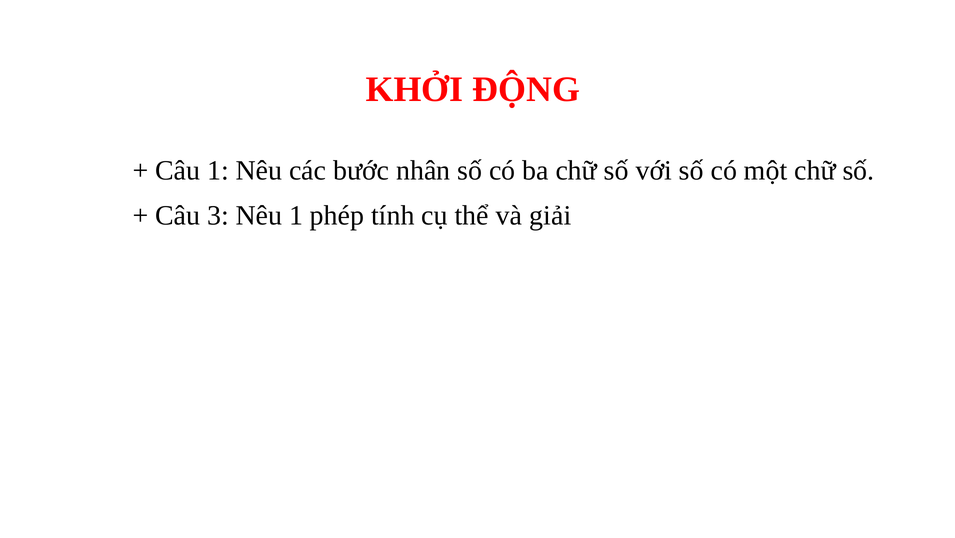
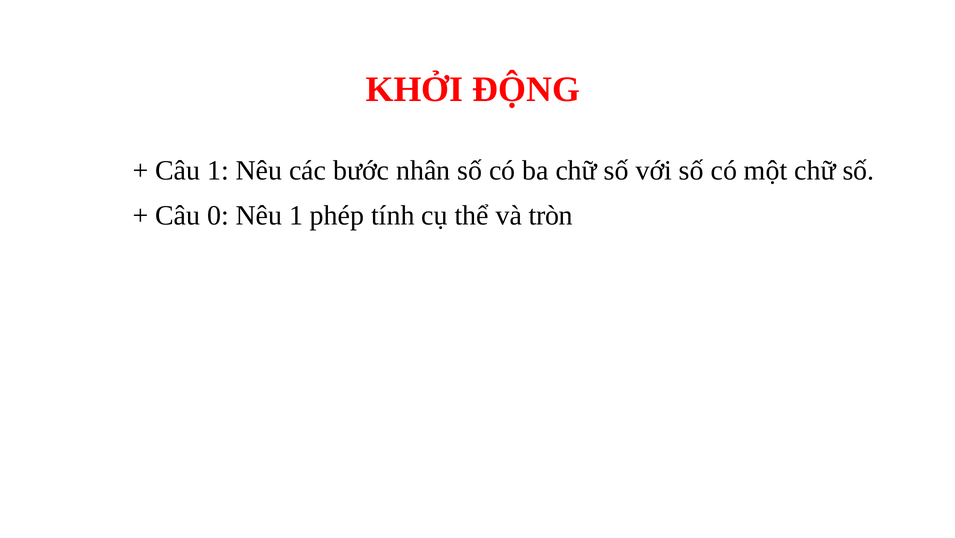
3: 3 -> 0 (218, 216)
giải: giải -> tròn (551, 216)
